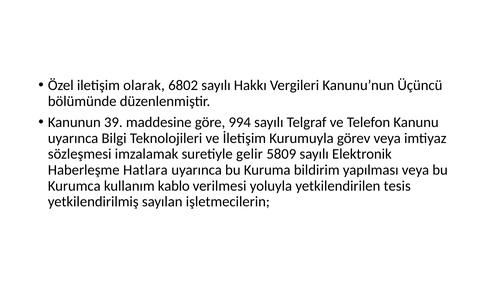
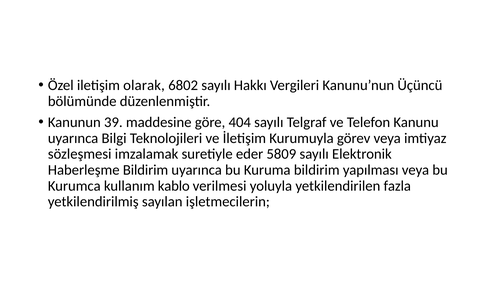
994: 994 -> 404 (240, 122)
gelir: gelir -> eder (250, 154)
Haberleşme Hatlara: Hatlara -> Bildirim (146, 170)
tesis: tesis -> fazla (397, 186)
